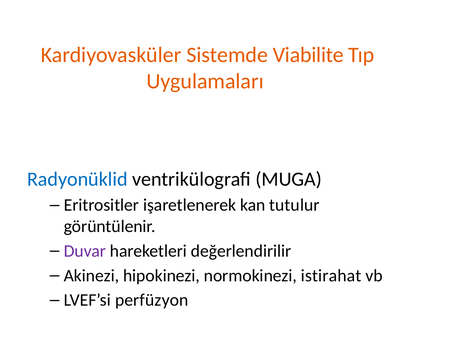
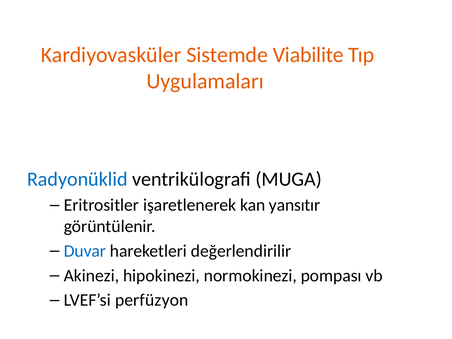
tutulur: tutulur -> yansıtır (295, 205)
Duvar colour: purple -> blue (85, 251)
istirahat: istirahat -> pompası (331, 276)
